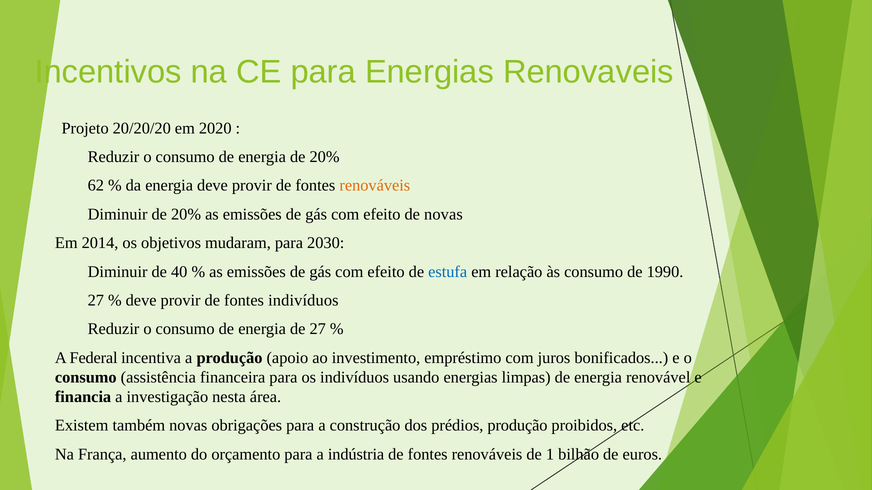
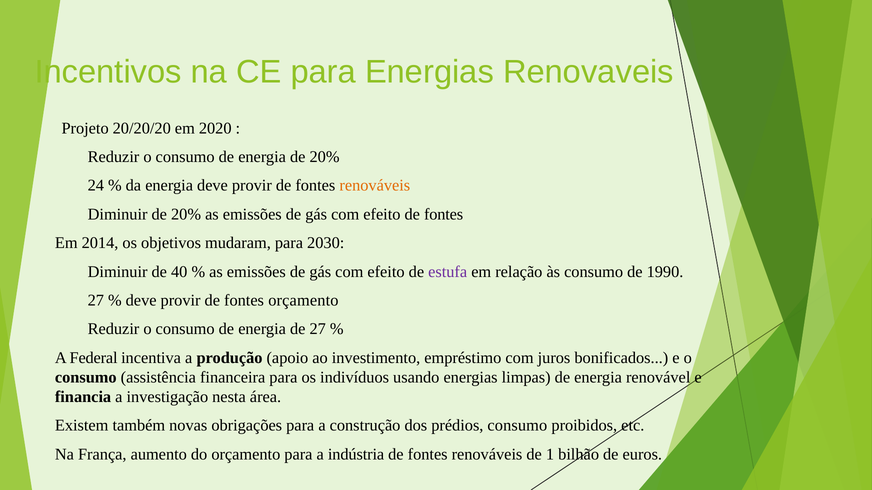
62: 62 -> 24 (96, 186)
efeito de novas: novas -> fontes (444, 214)
estufa colour: blue -> purple (448, 272)
fontes indivíduos: indivíduos -> orçamento (303, 301)
prédios produção: produção -> consumo (517, 426)
